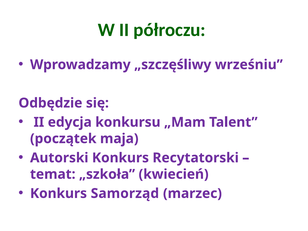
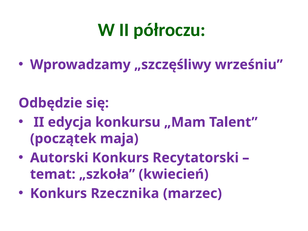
Samorząd: Samorząd -> Rzecznika (125, 193)
